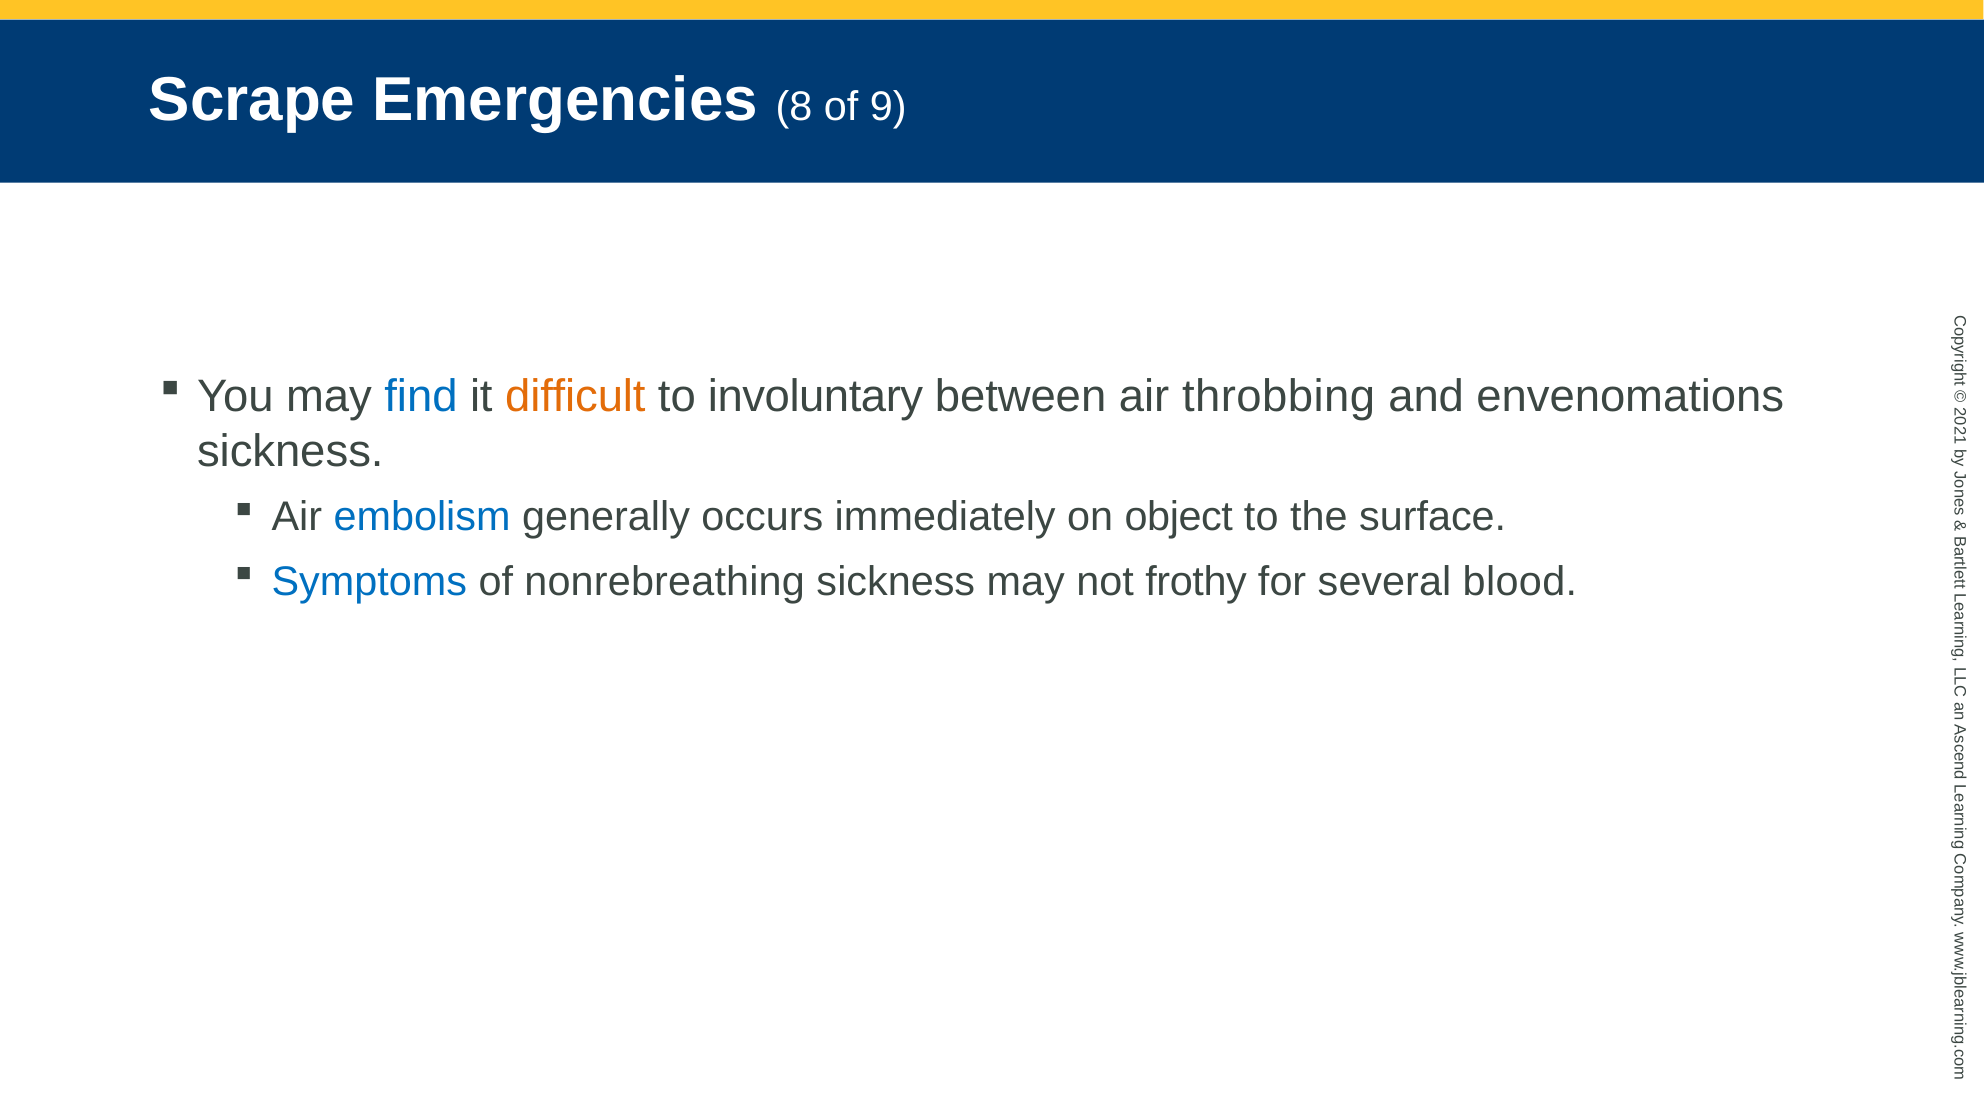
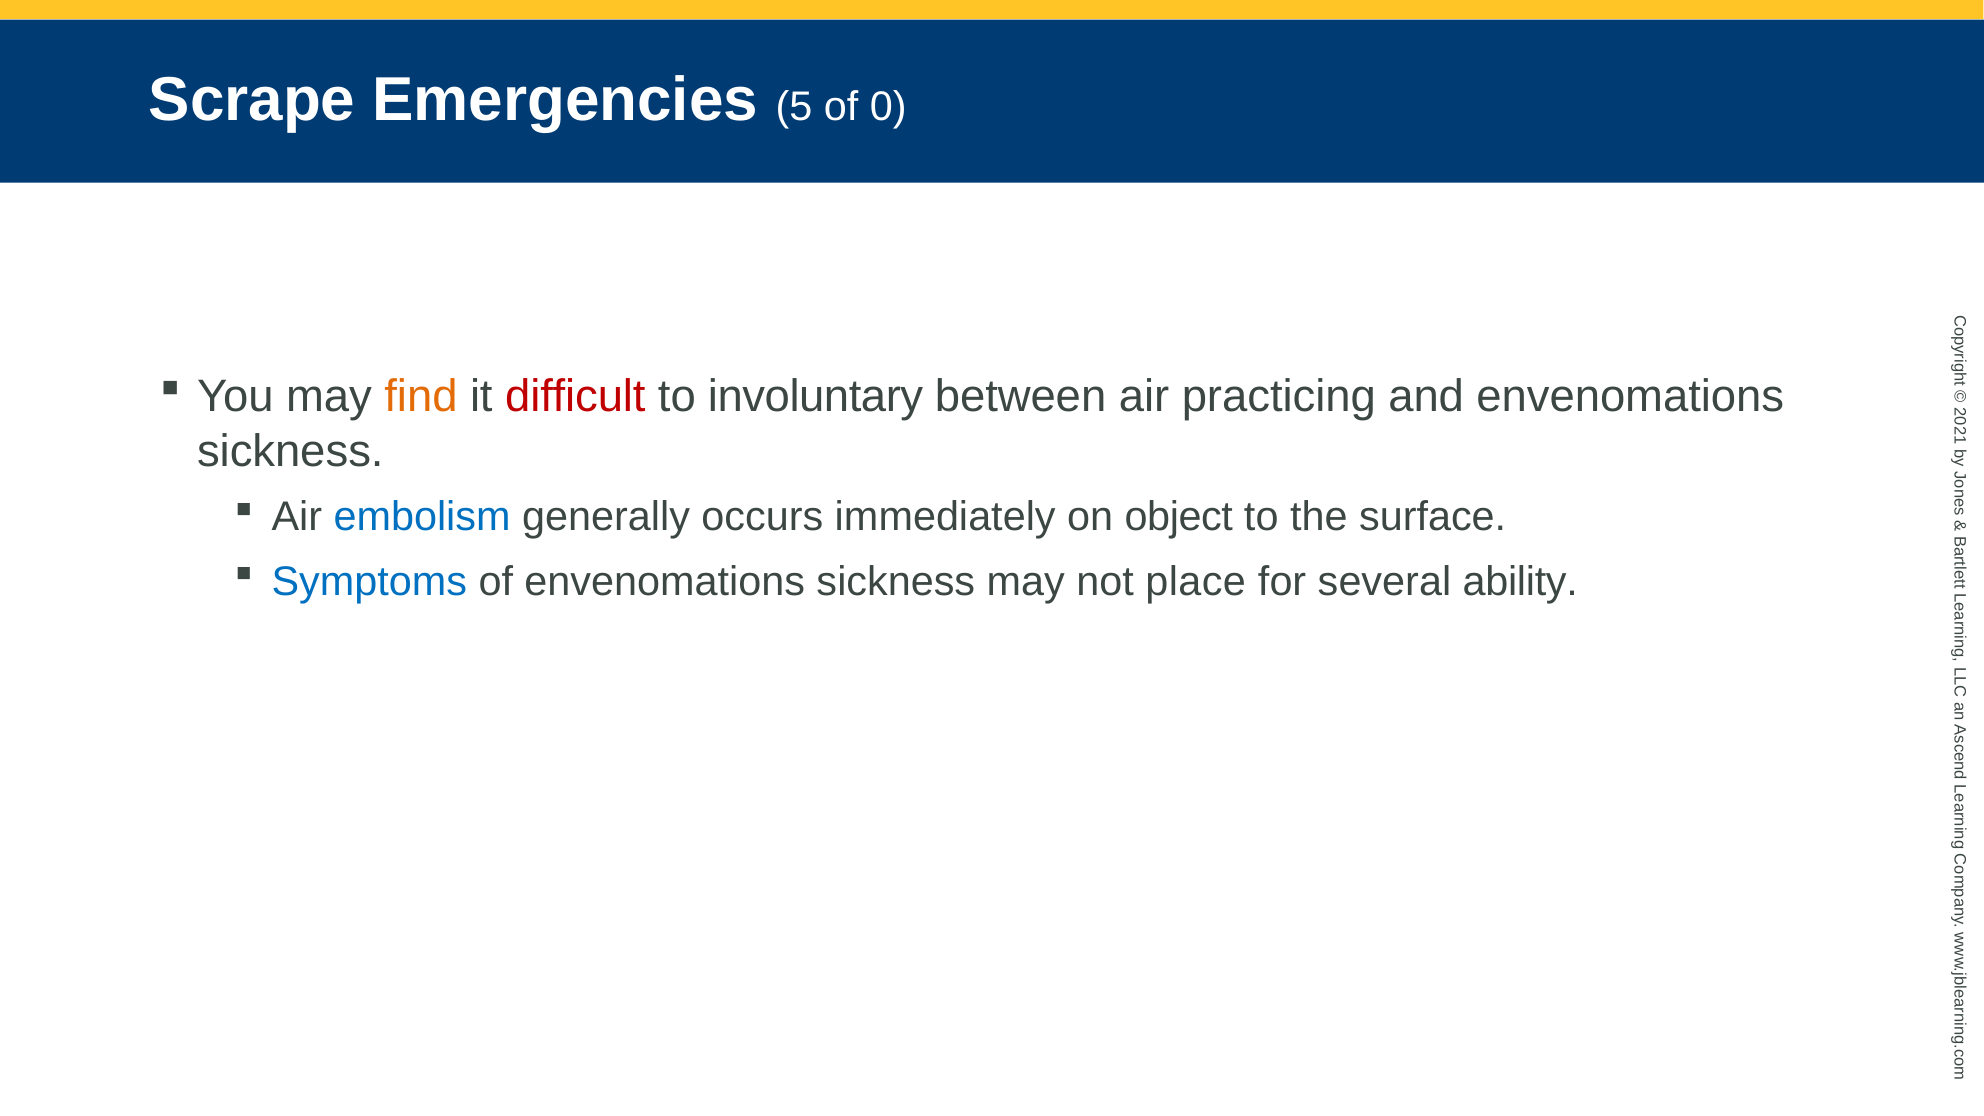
8: 8 -> 5 (794, 107)
of 9: 9 -> 0 (888, 107)
find colour: blue -> orange (421, 396)
difficult colour: orange -> red (575, 396)
throbbing: throbbing -> practicing (1279, 396)
of nonrebreathing: nonrebreathing -> envenomations (665, 581)
frothy: frothy -> place (1196, 581)
blood: blood -> ability (1520, 581)
